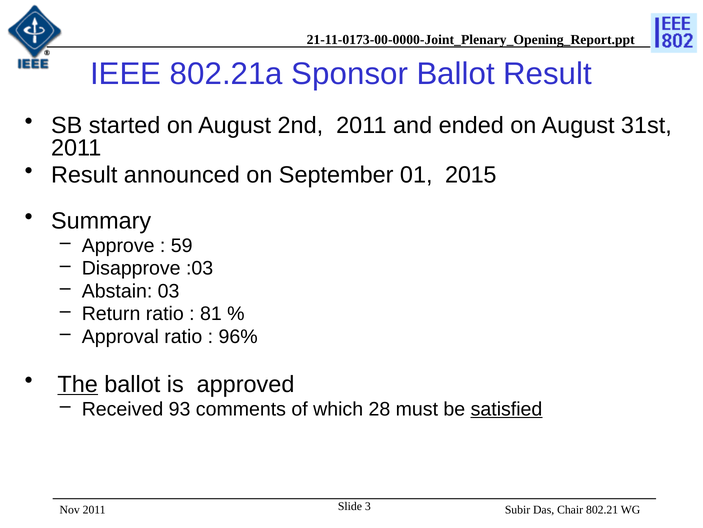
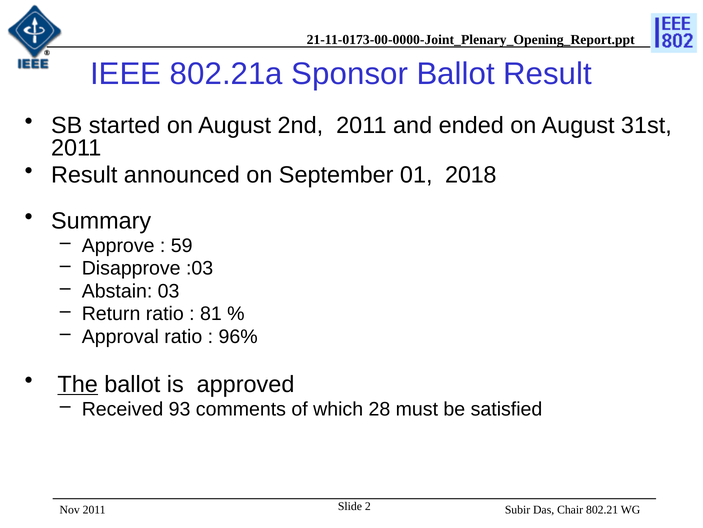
2015: 2015 -> 2018 (471, 175)
satisfied underline: present -> none (507, 409)
3: 3 -> 2 (368, 506)
